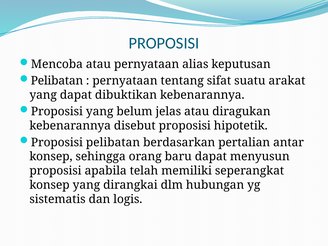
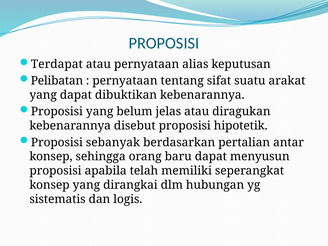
Mencoba: Mencoba -> Terdapat (57, 64)
Proposisi pelibatan: pelibatan -> sebanyak (113, 142)
